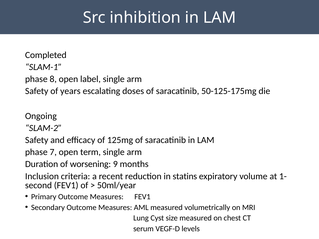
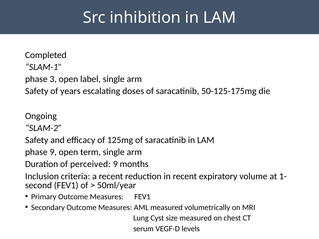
8: 8 -> 3 (53, 79)
phase 7: 7 -> 9 (53, 152)
worsening: worsening -> perceived (90, 164)
in statins: statins -> recent (185, 176)
